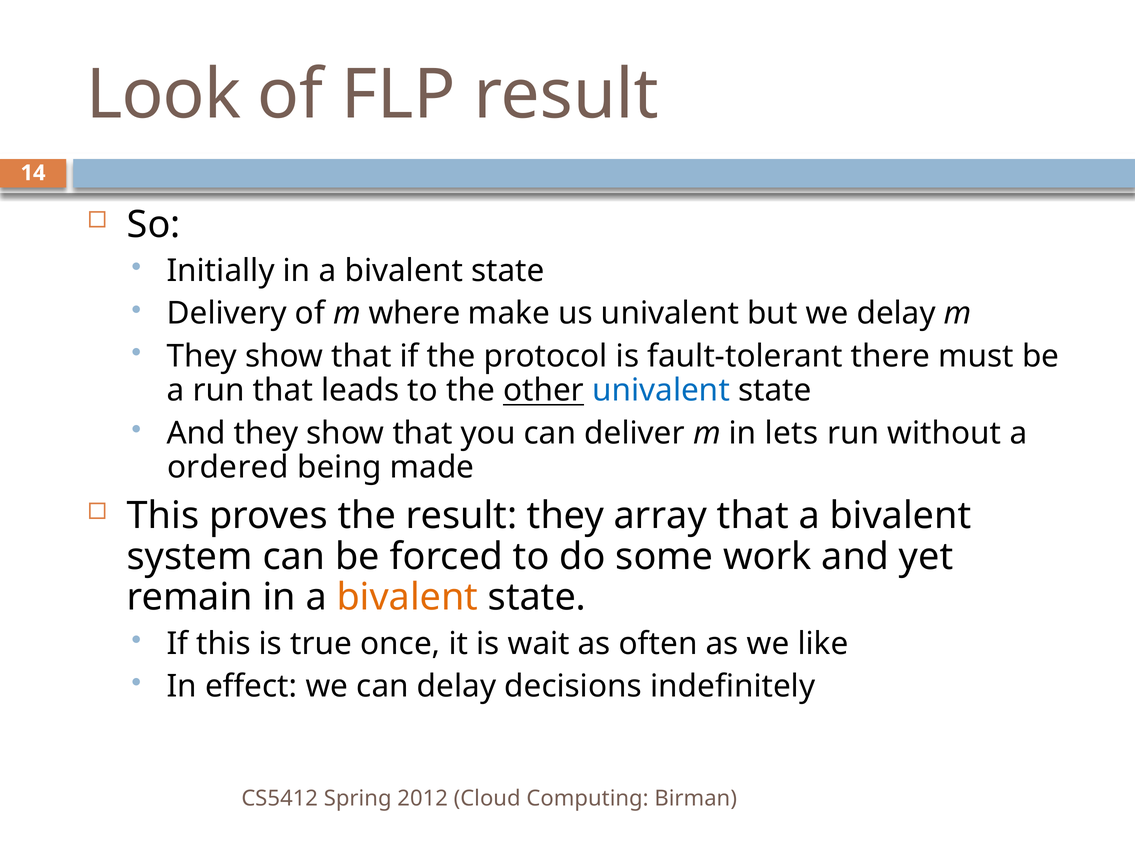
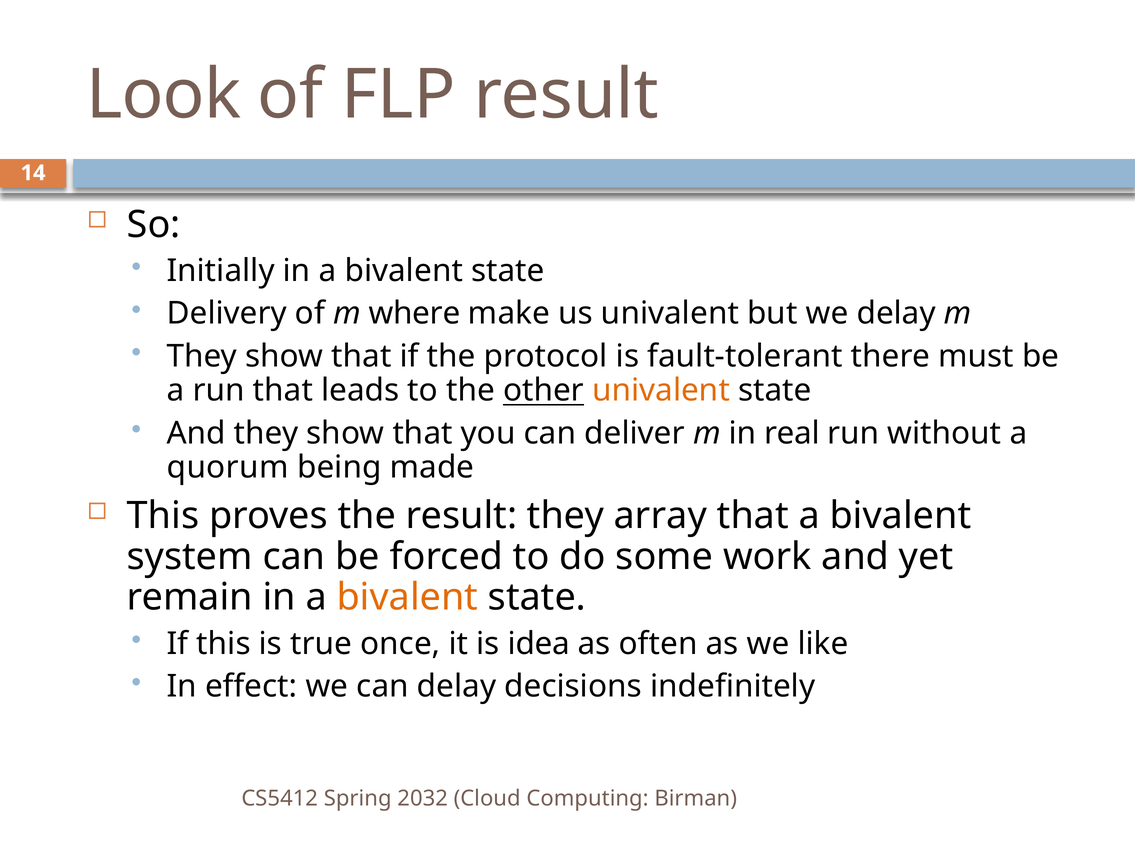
univalent colour: blue -> orange (661, 390)
lets: lets -> real (792, 433)
ordered: ordered -> quorum (228, 467)
wait: wait -> idea (539, 643)
2012: 2012 -> 2032 (423, 798)
